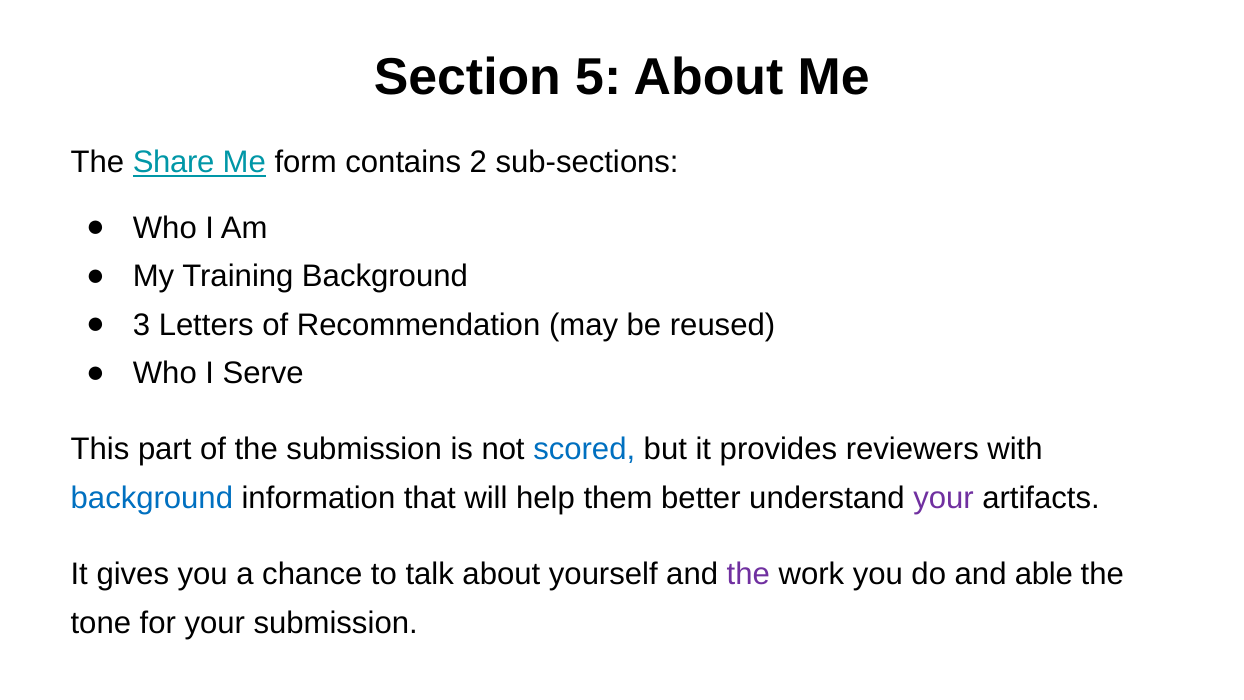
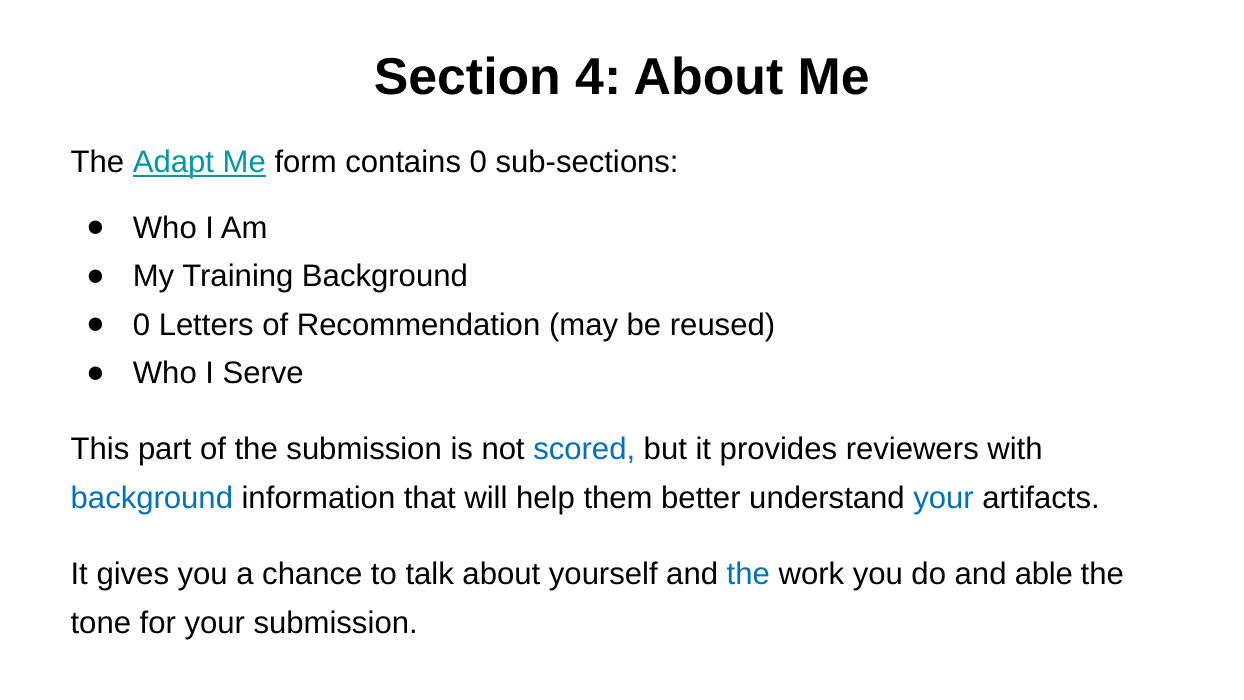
5: 5 -> 4 (598, 77)
Share: Share -> Adapt (174, 162)
contains 2: 2 -> 0 (478, 162)
3: 3 -> 0 (142, 325)
your colour: purple -> blue (944, 498)
the colour: purple -> blue (748, 574)
